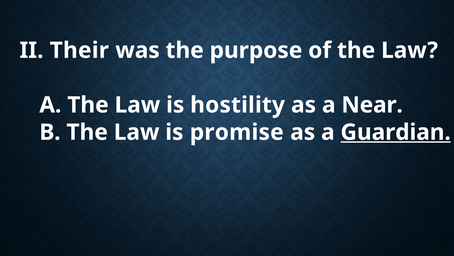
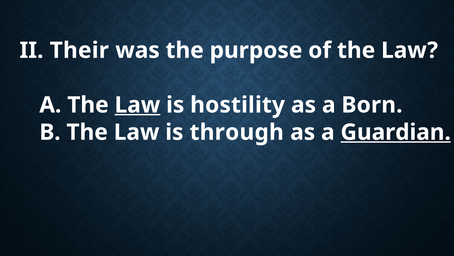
Law underline: none -> present (137, 105)
Near: Near -> Born (372, 105)
promise: promise -> through (237, 132)
